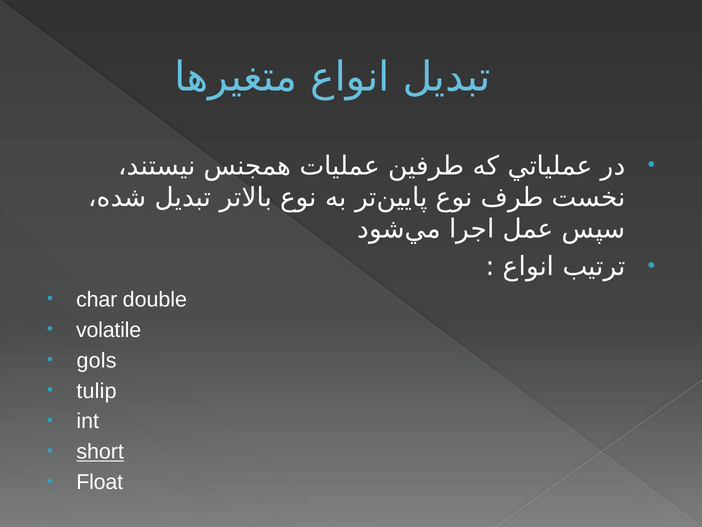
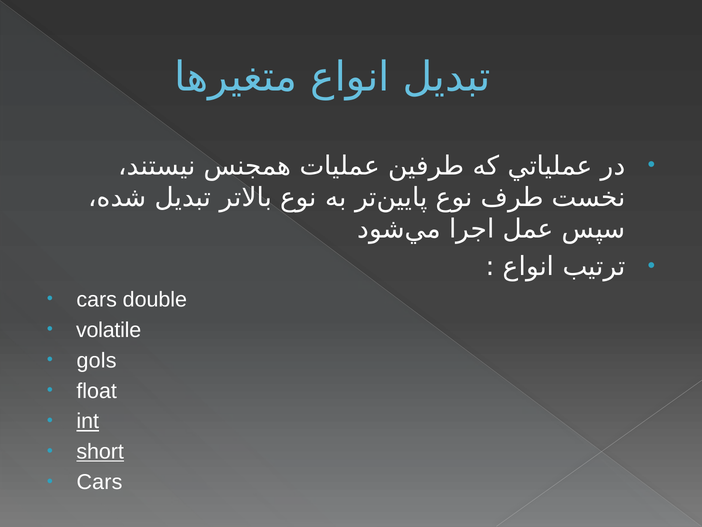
char: char -> cars (97, 299)
tulip: tulip -> float (97, 391)
int underline: none -> present (88, 421)
Float: Float -> Cars (99, 482)
